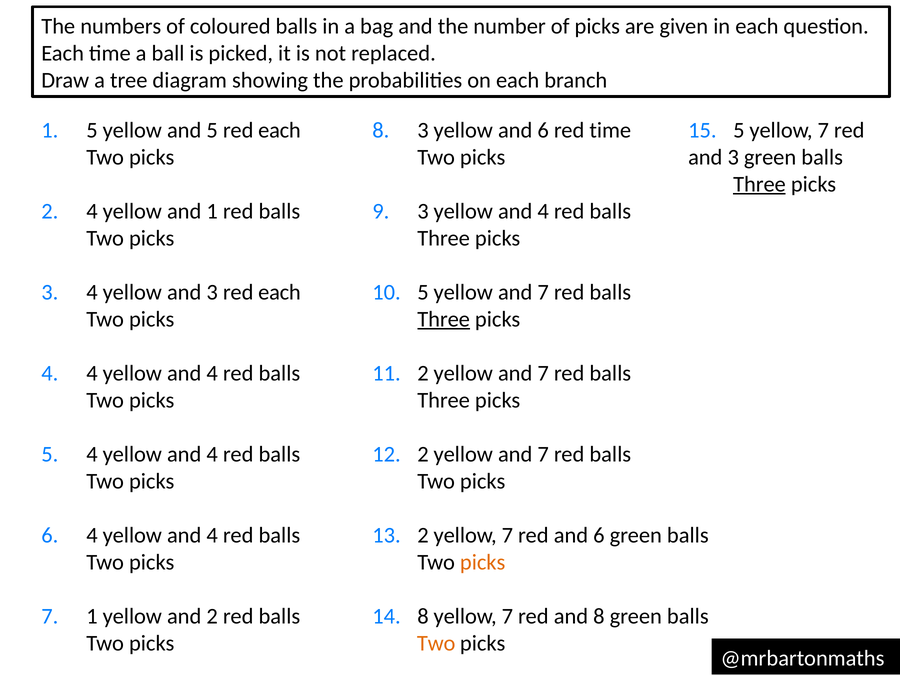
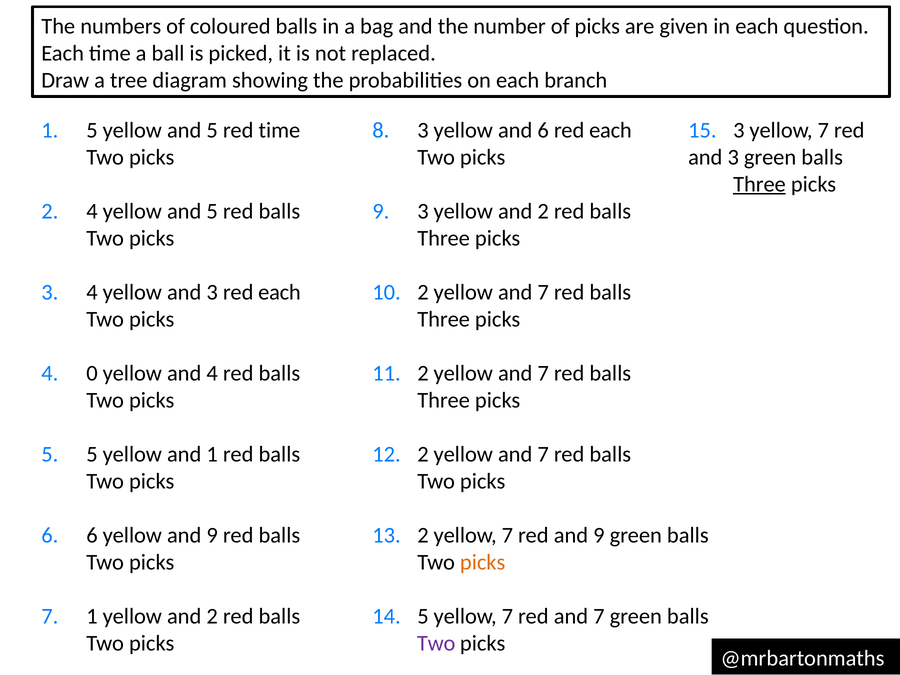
5 red each: each -> time (279, 130)
6 red time: time -> each (610, 130)
15 5: 5 -> 3 (739, 130)
4 yellow and 1: 1 -> 5 (212, 211)
3 yellow and 4: 4 -> 2 (543, 211)
10 5: 5 -> 2 (423, 292)
Three underline: present -> none (444, 319)
4 4: 4 -> 0 (92, 373)
5 4: 4 -> 5 (92, 454)
4: 4 -> 1 (212, 454)
6 4: 4 -> 6 (92, 535)
4: 4 -> 9 (212, 535)
red and 6: 6 -> 9 (599, 535)
14 8: 8 -> 5 (423, 616)
red and 8: 8 -> 7 (599, 616)
Two colour: orange -> purple (436, 643)
